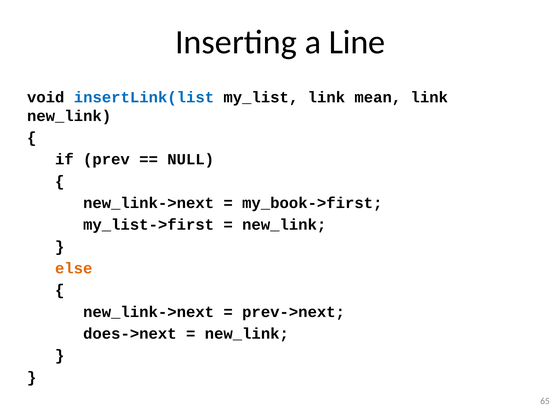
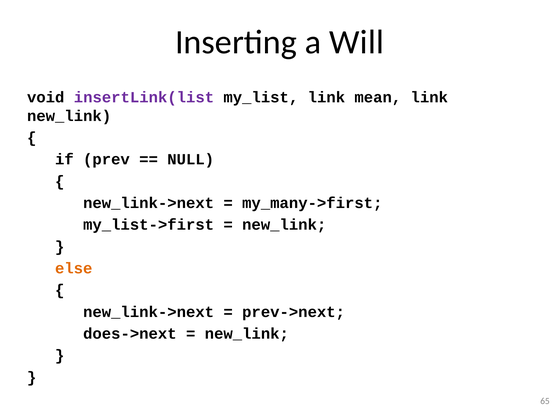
Line: Line -> Will (357, 42)
insertLink(list colour: blue -> purple (144, 97)
my_book->first: my_book->first -> my_many->first (312, 203)
